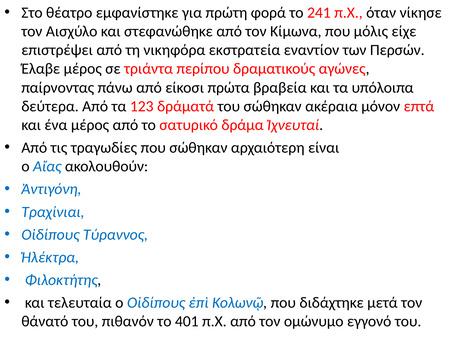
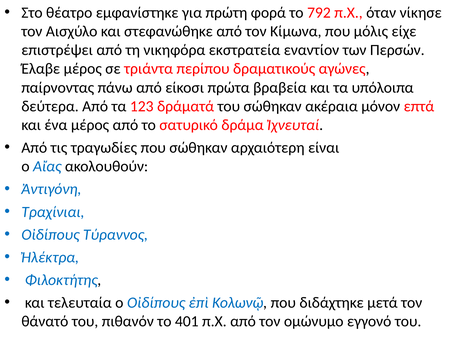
241: 241 -> 792 (319, 13)
